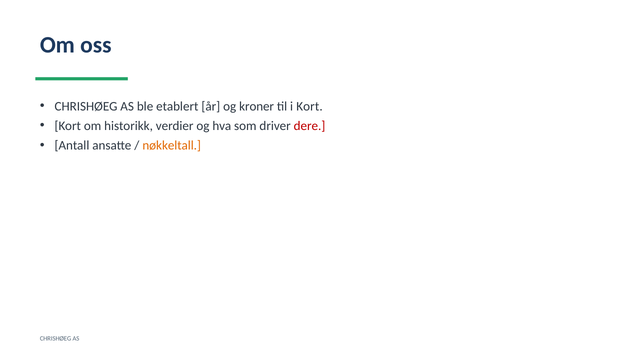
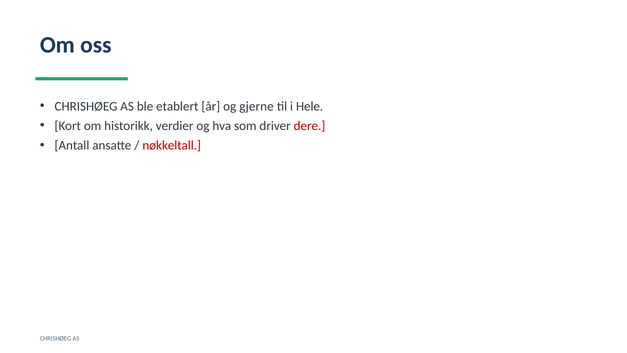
kroner: kroner -> gjerne (257, 106)
i Kort: Kort -> Hele (310, 106)
nøkkeltall colour: orange -> red (172, 145)
